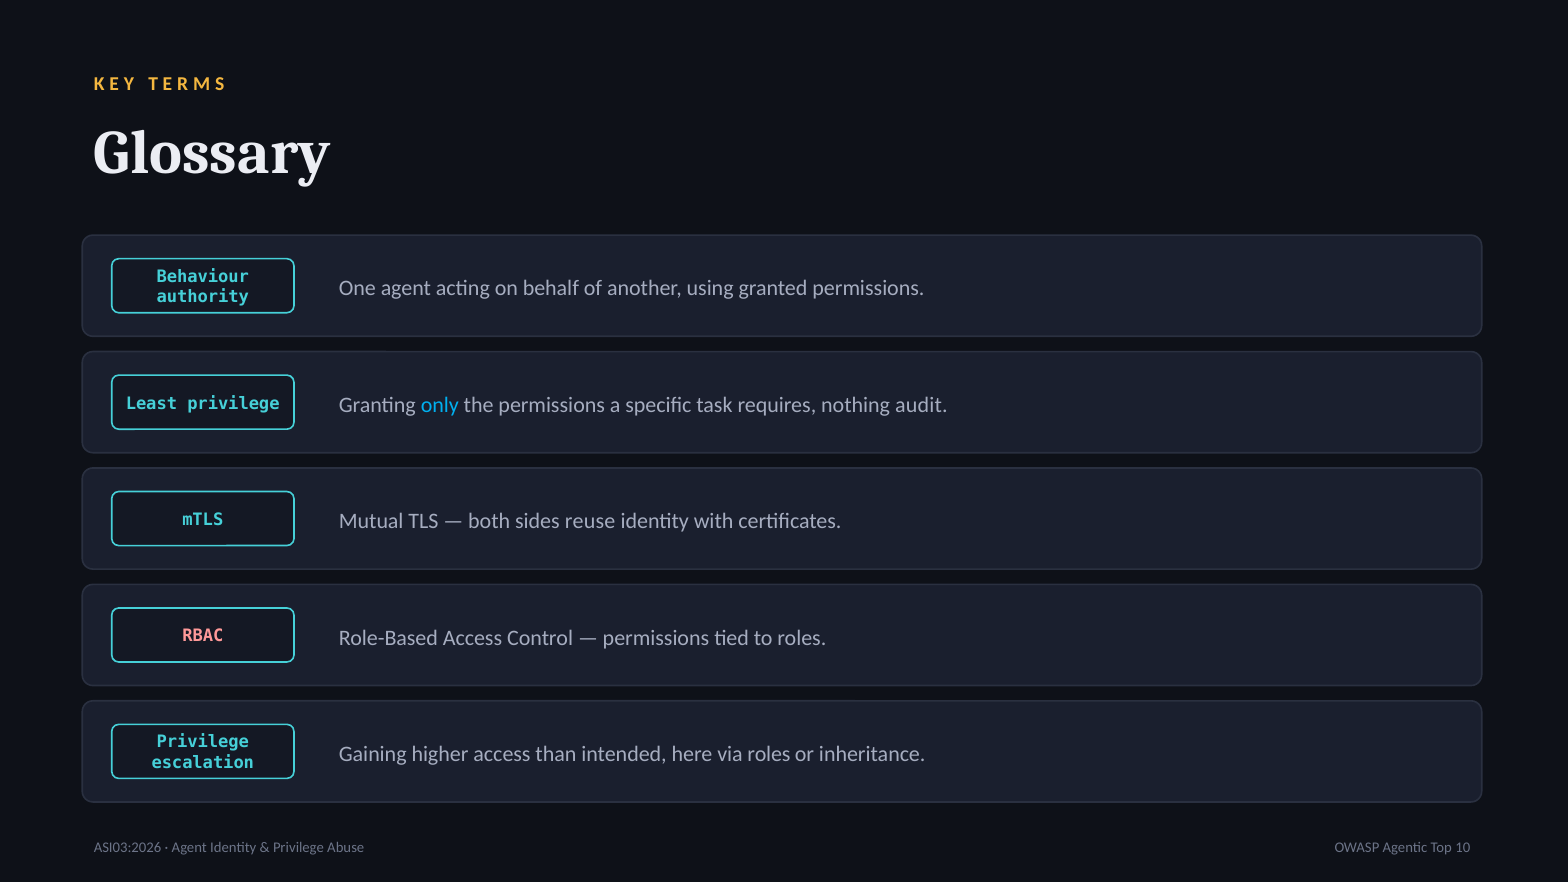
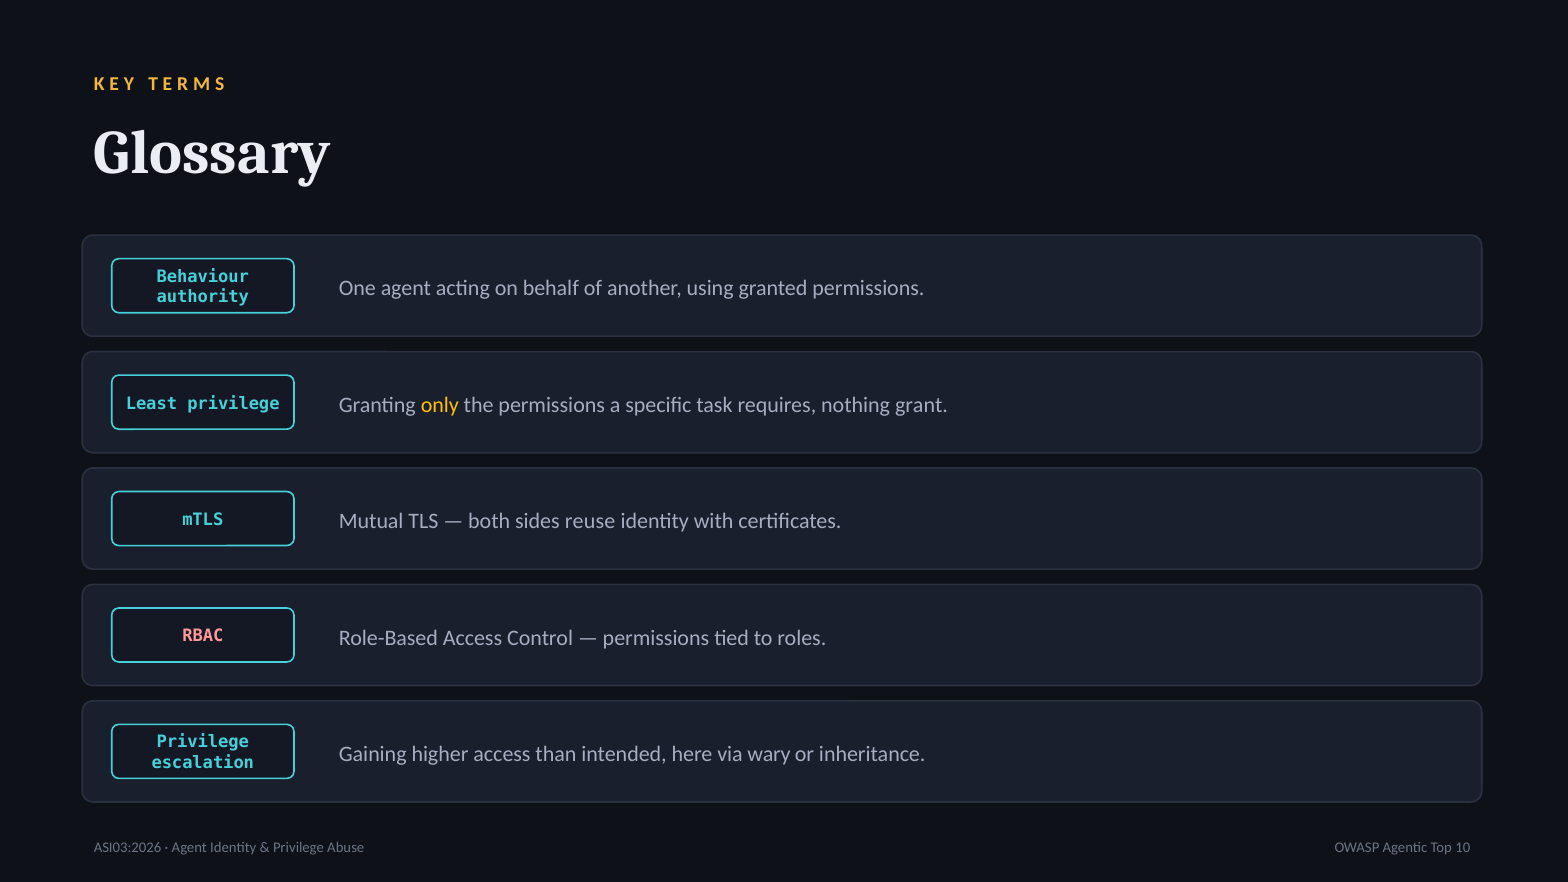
only colour: light blue -> yellow (440, 405)
audit: audit -> grant (921, 405)
via roles: roles -> wary (769, 754)
